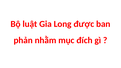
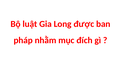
phản: phản -> pháp (23, 40)
